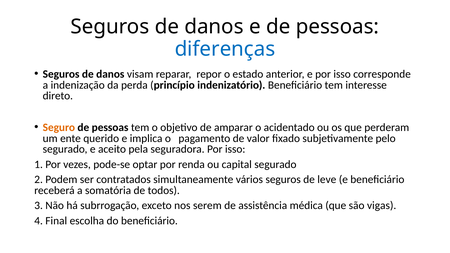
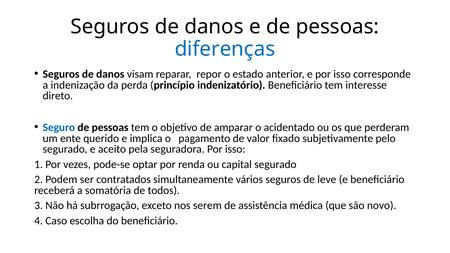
Seguro colour: orange -> blue (59, 127)
vigas: vigas -> novo (382, 206)
Final: Final -> Caso (56, 221)
